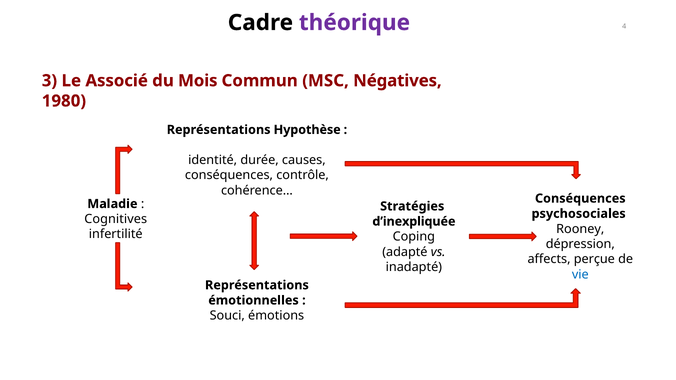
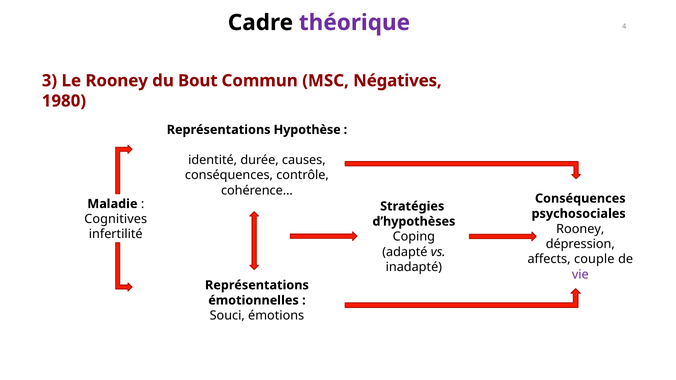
Le Associé: Associé -> Rooney (117, 81)
Mois: Mois -> Bout (198, 81)
d’inexpliquée: d’inexpliquée -> d’hypothèses (414, 222)
perçue: perçue -> couple (594, 259)
vie colour: blue -> purple (580, 275)
